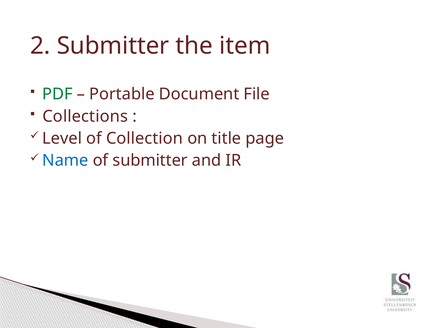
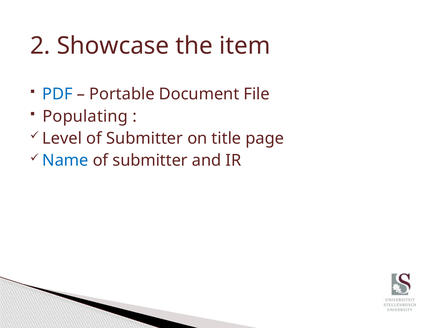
2 Submitter: Submitter -> Showcase (113, 46)
PDF colour: green -> blue (57, 94)
Collections: Collections -> Populating (85, 116)
Collection: Collection -> Submitter (145, 138)
